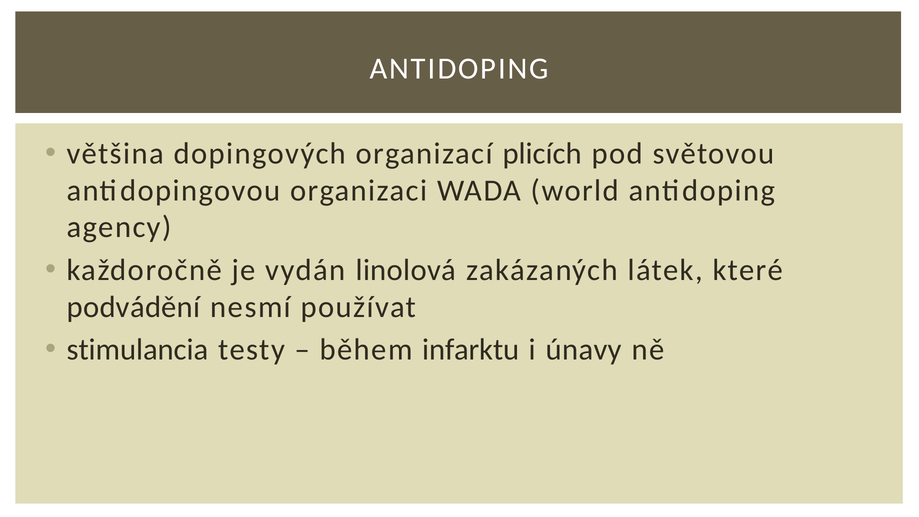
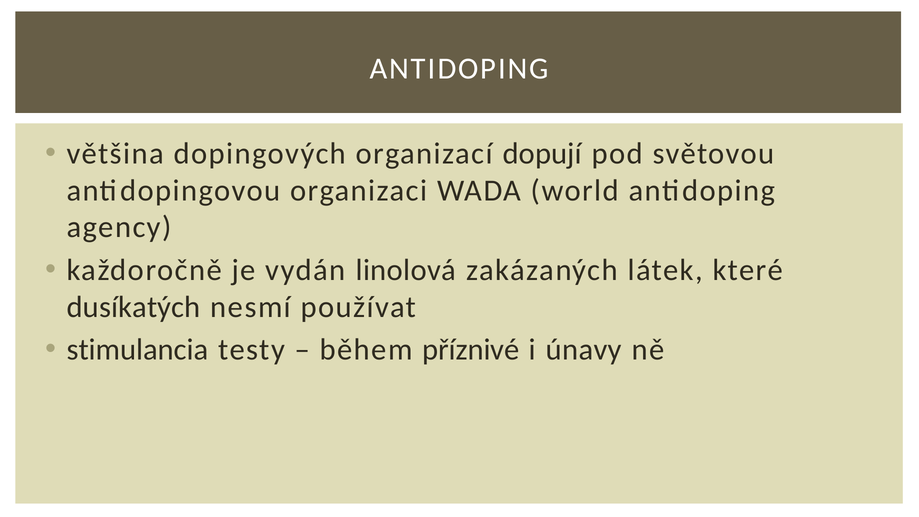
plicích: plicích -> dopují (542, 154)
podvádění: podvádění -> dusíkatých (134, 307)
infarktu: infarktu -> příznivé (471, 350)
